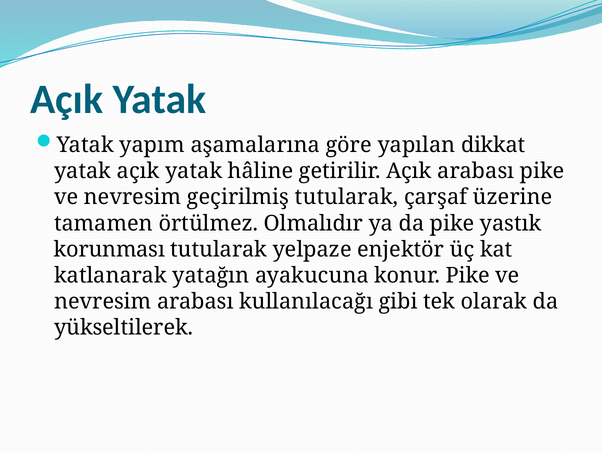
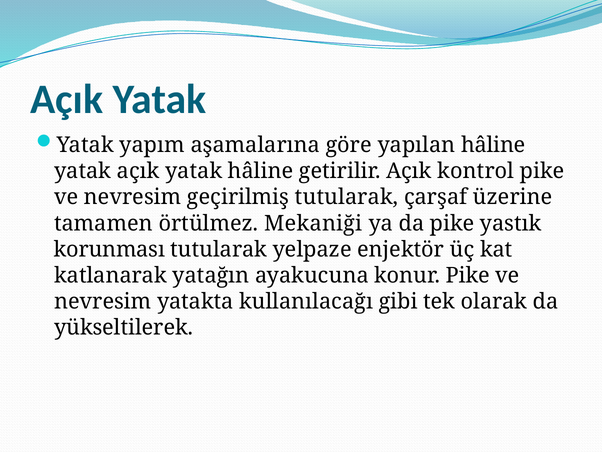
yapılan dikkat: dikkat -> hâline (493, 145)
Açık arabası: arabası -> kontrol (476, 171)
Olmalıdır: Olmalıdır -> Mekaniği (313, 223)
nevresim arabası: arabası -> yatakta (195, 301)
